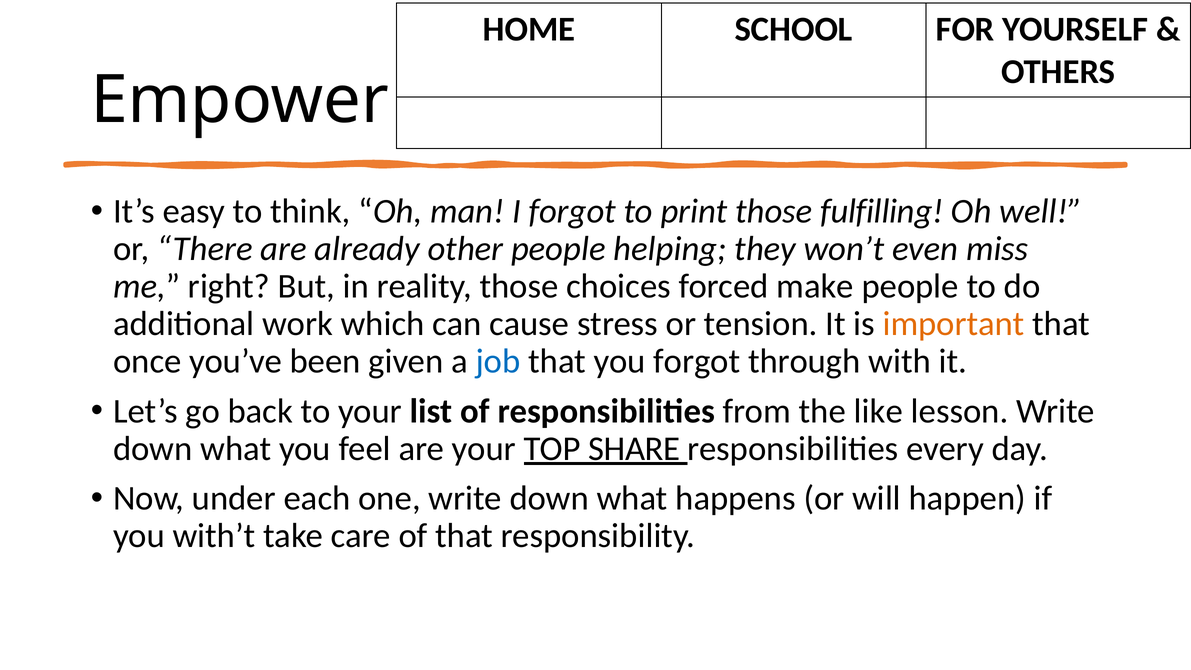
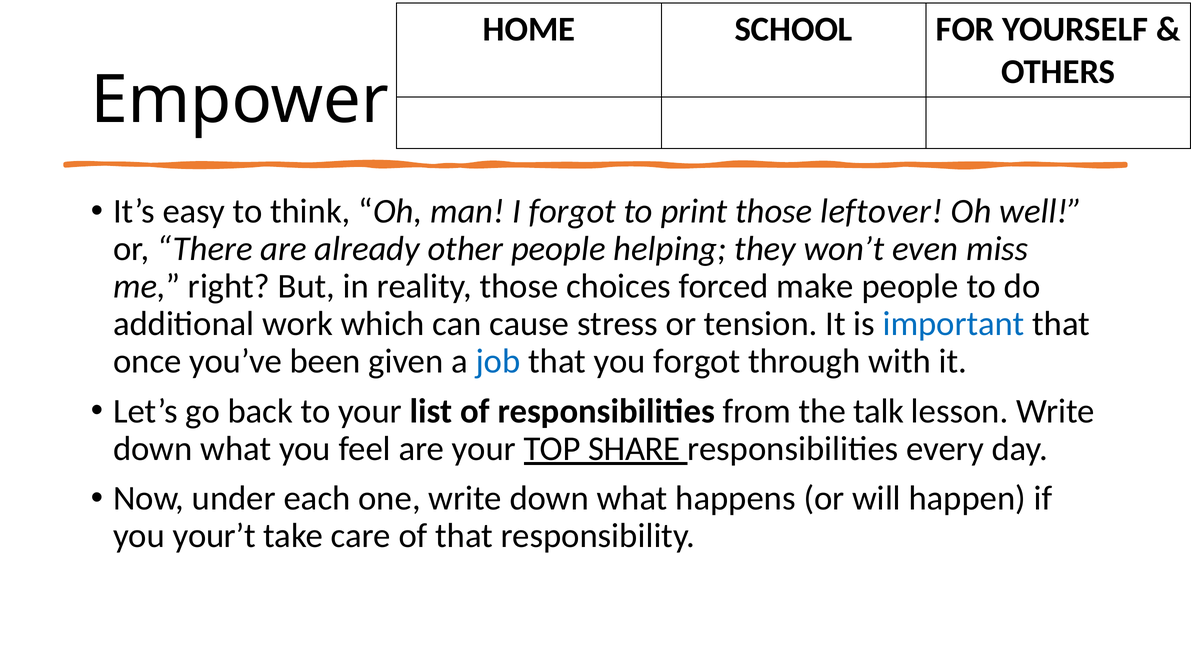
fulfilling: fulfilling -> leftover (882, 211)
important colour: orange -> blue (954, 324)
like: like -> talk (879, 411)
with’t: with’t -> your’t (214, 536)
